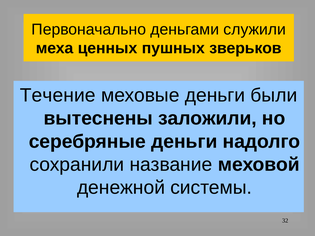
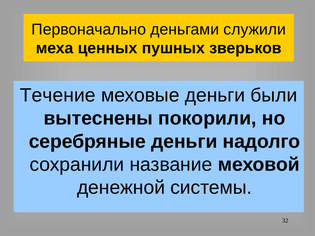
заложили: заложили -> покорили (207, 118)
